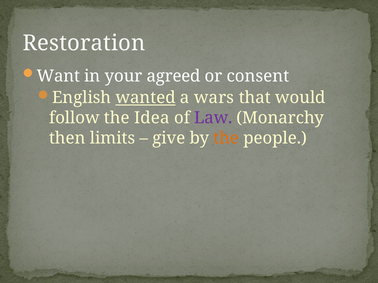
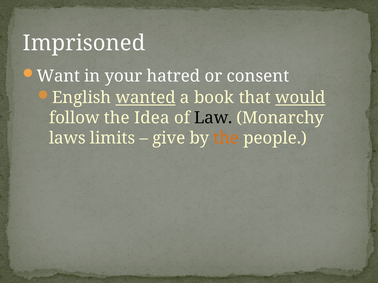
Restoration: Restoration -> Imprisoned (84, 43)
agreed: agreed -> hatred (173, 76)
wars: wars -> book (214, 98)
would underline: none -> present (300, 98)
Law colour: purple -> black (213, 118)
then: then -> laws (67, 138)
